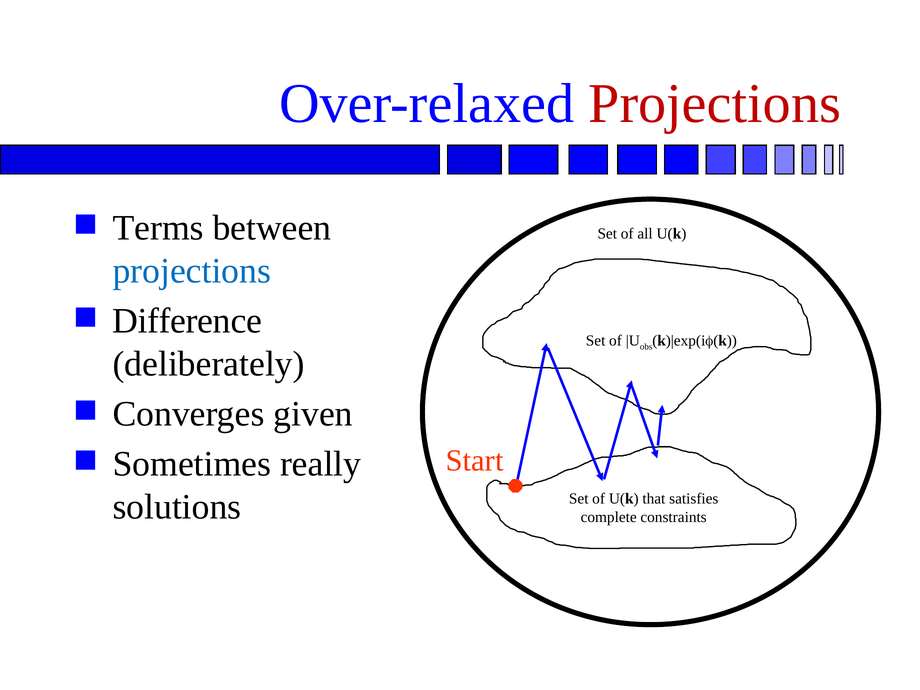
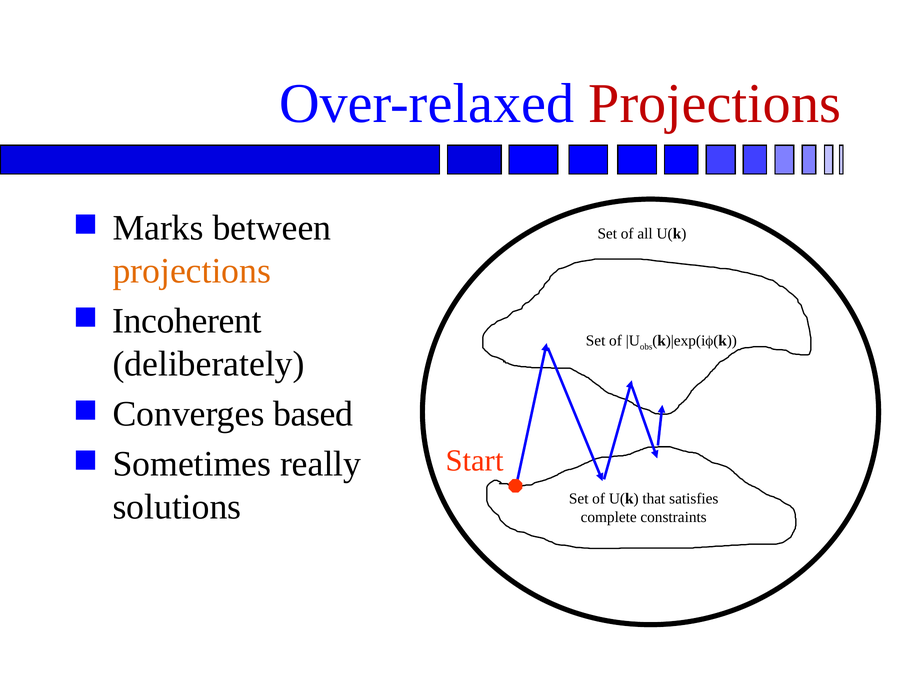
Terms: Terms -> Marks (158, 228)
projections colour: blue -> orange (192, 271)
Difference: Difference -> Incoherent (187, 321)
given: given -> based (313, 414)
